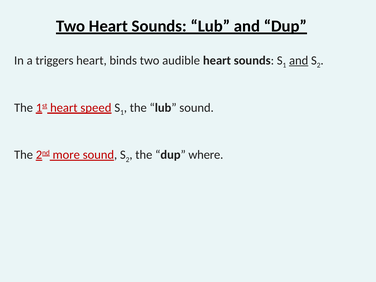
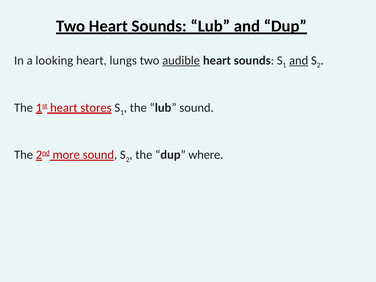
triggers: triggers -> looking (54, 60)
binds: binds -> lungs (123, 60)
audible underline: none -> present (181, 60)
speed: speed -> stores (96, 108)
